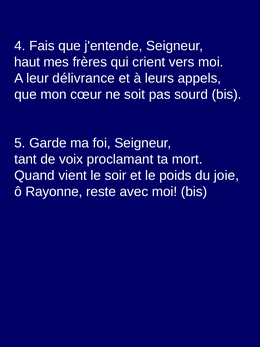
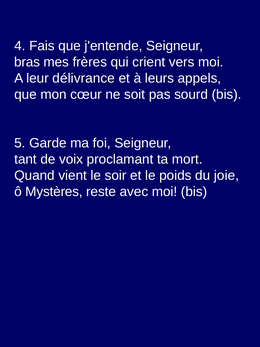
haut: haut -> bras (27, 62)
Rayonne: Rayonne -> Mystères (54, 191)
